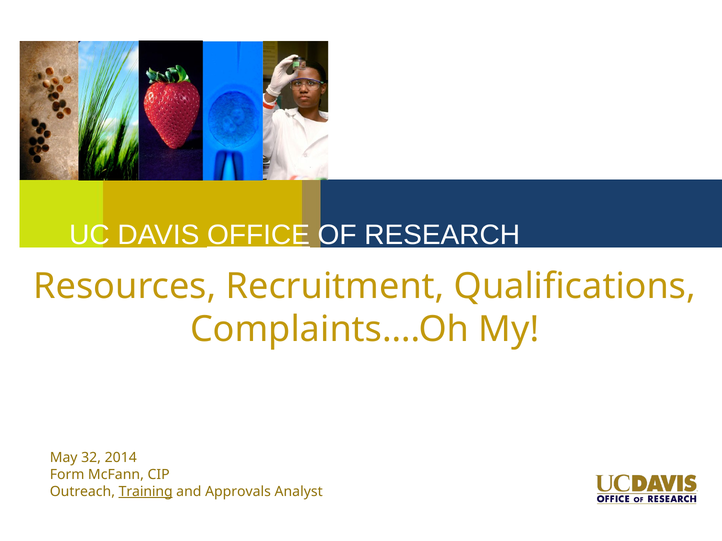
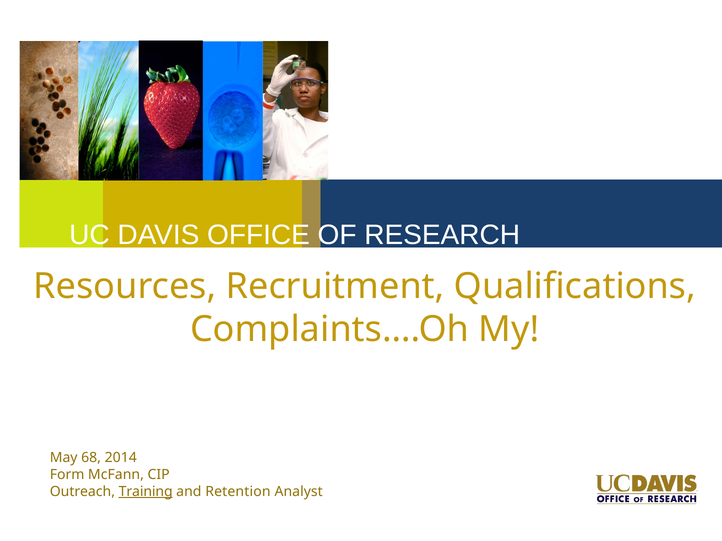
OFFICE underline: present -> none (258, 235)
32: 32 -> 68 (91, 458)
Approvals: Approvals -> Retention (238, 492)
